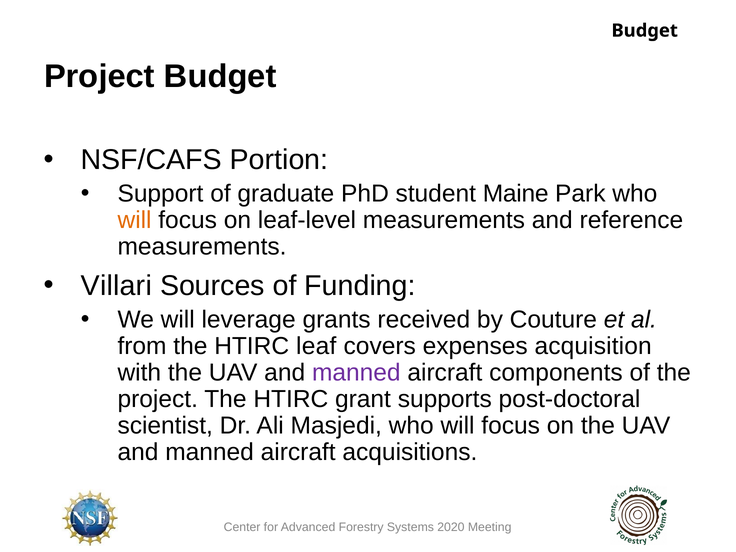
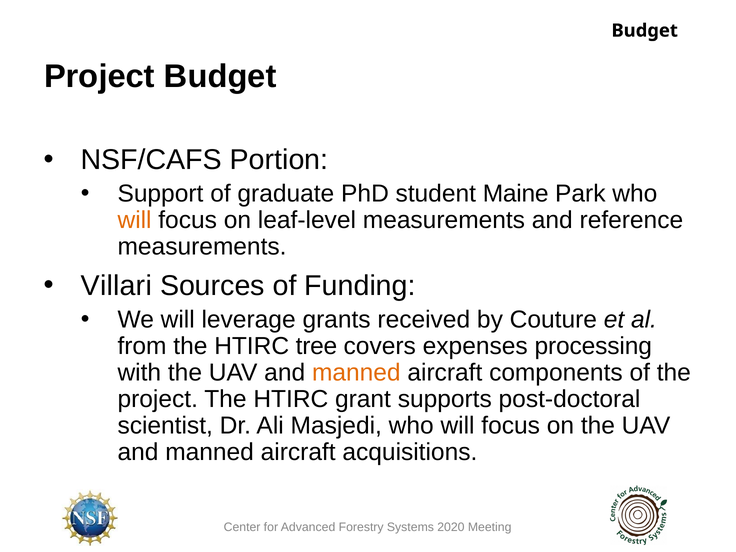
leaf: leaf -> tree (316, 346)
acquisition: acquisition -> processing (593, 346)
manned colour: purple -> orange (356, 372)
